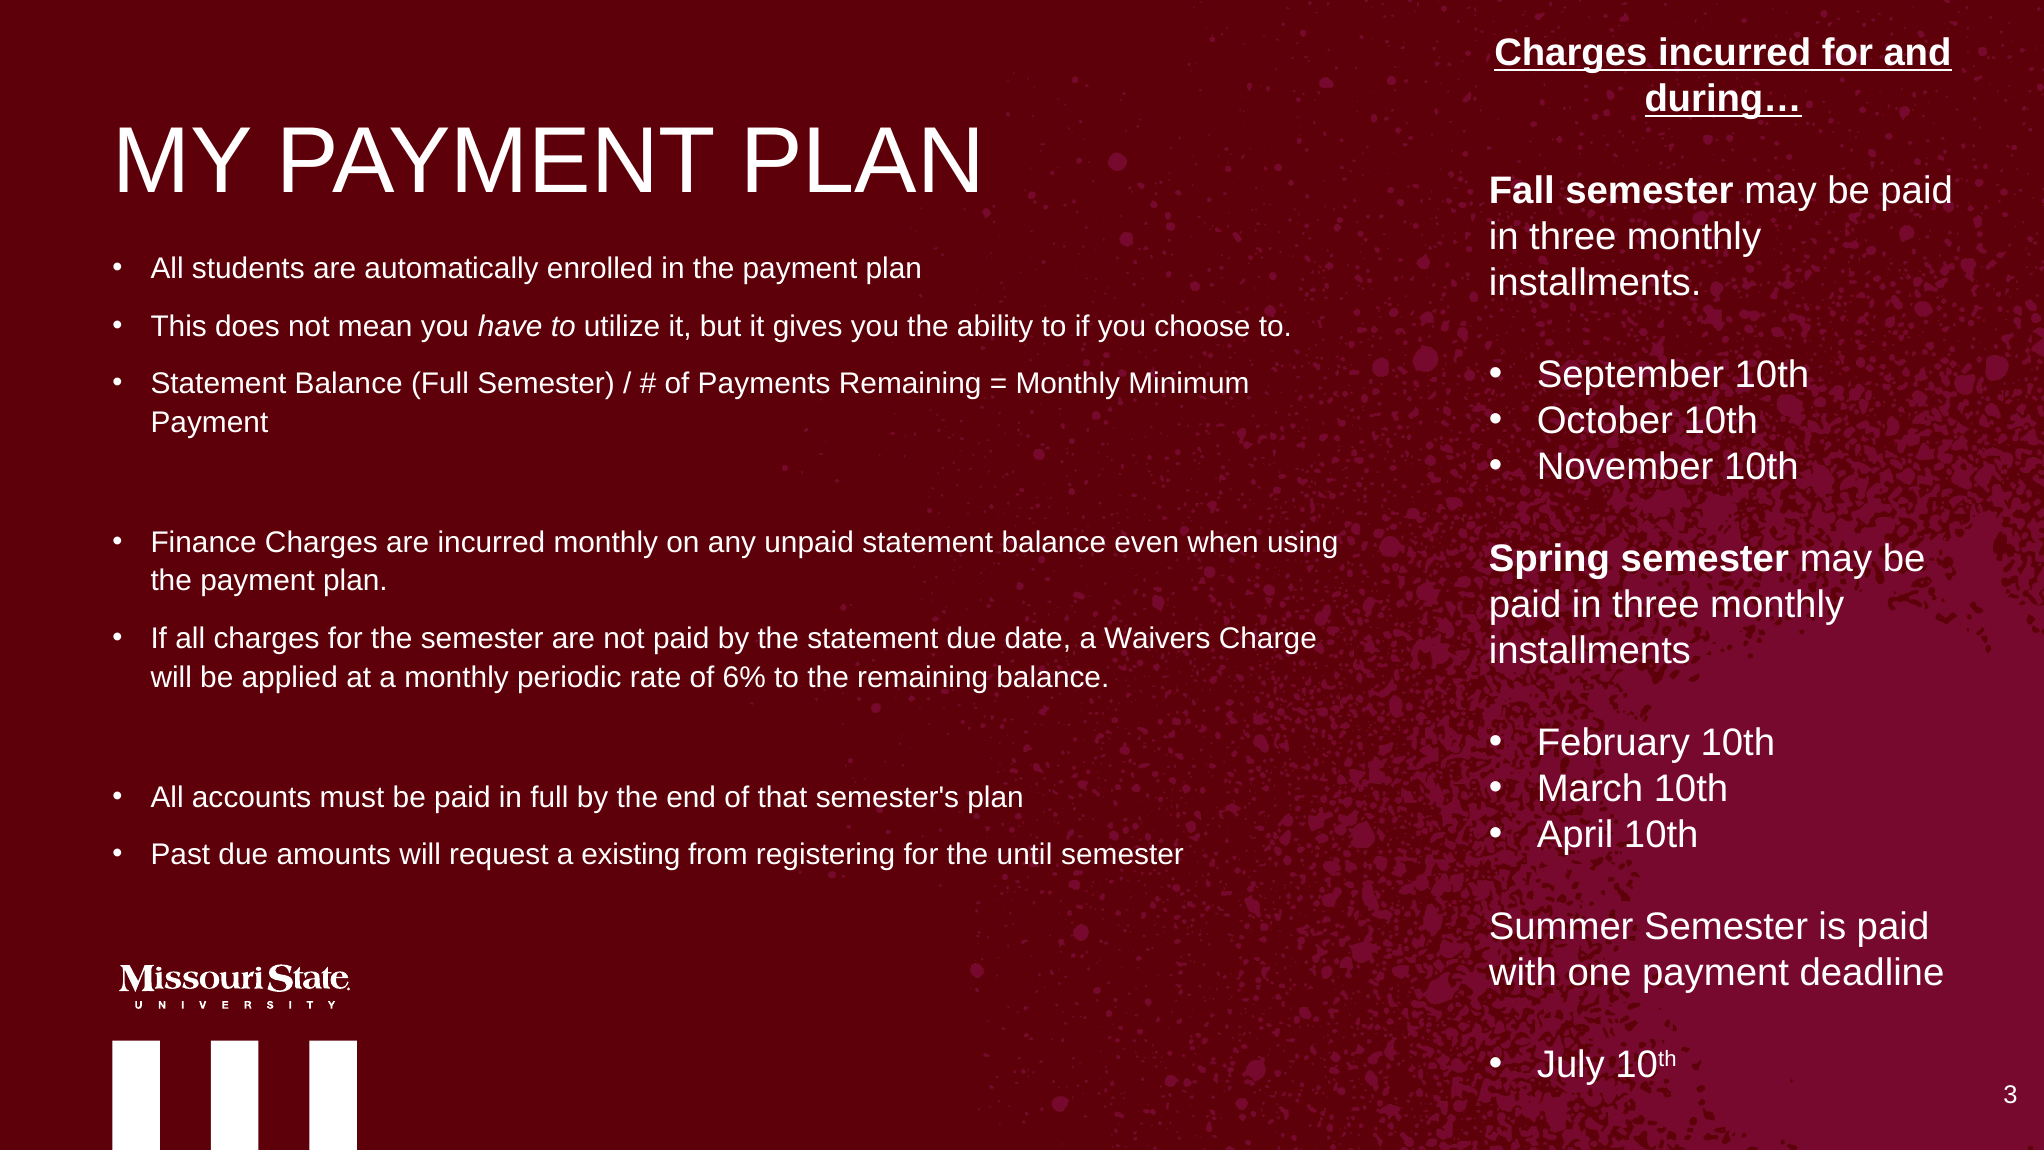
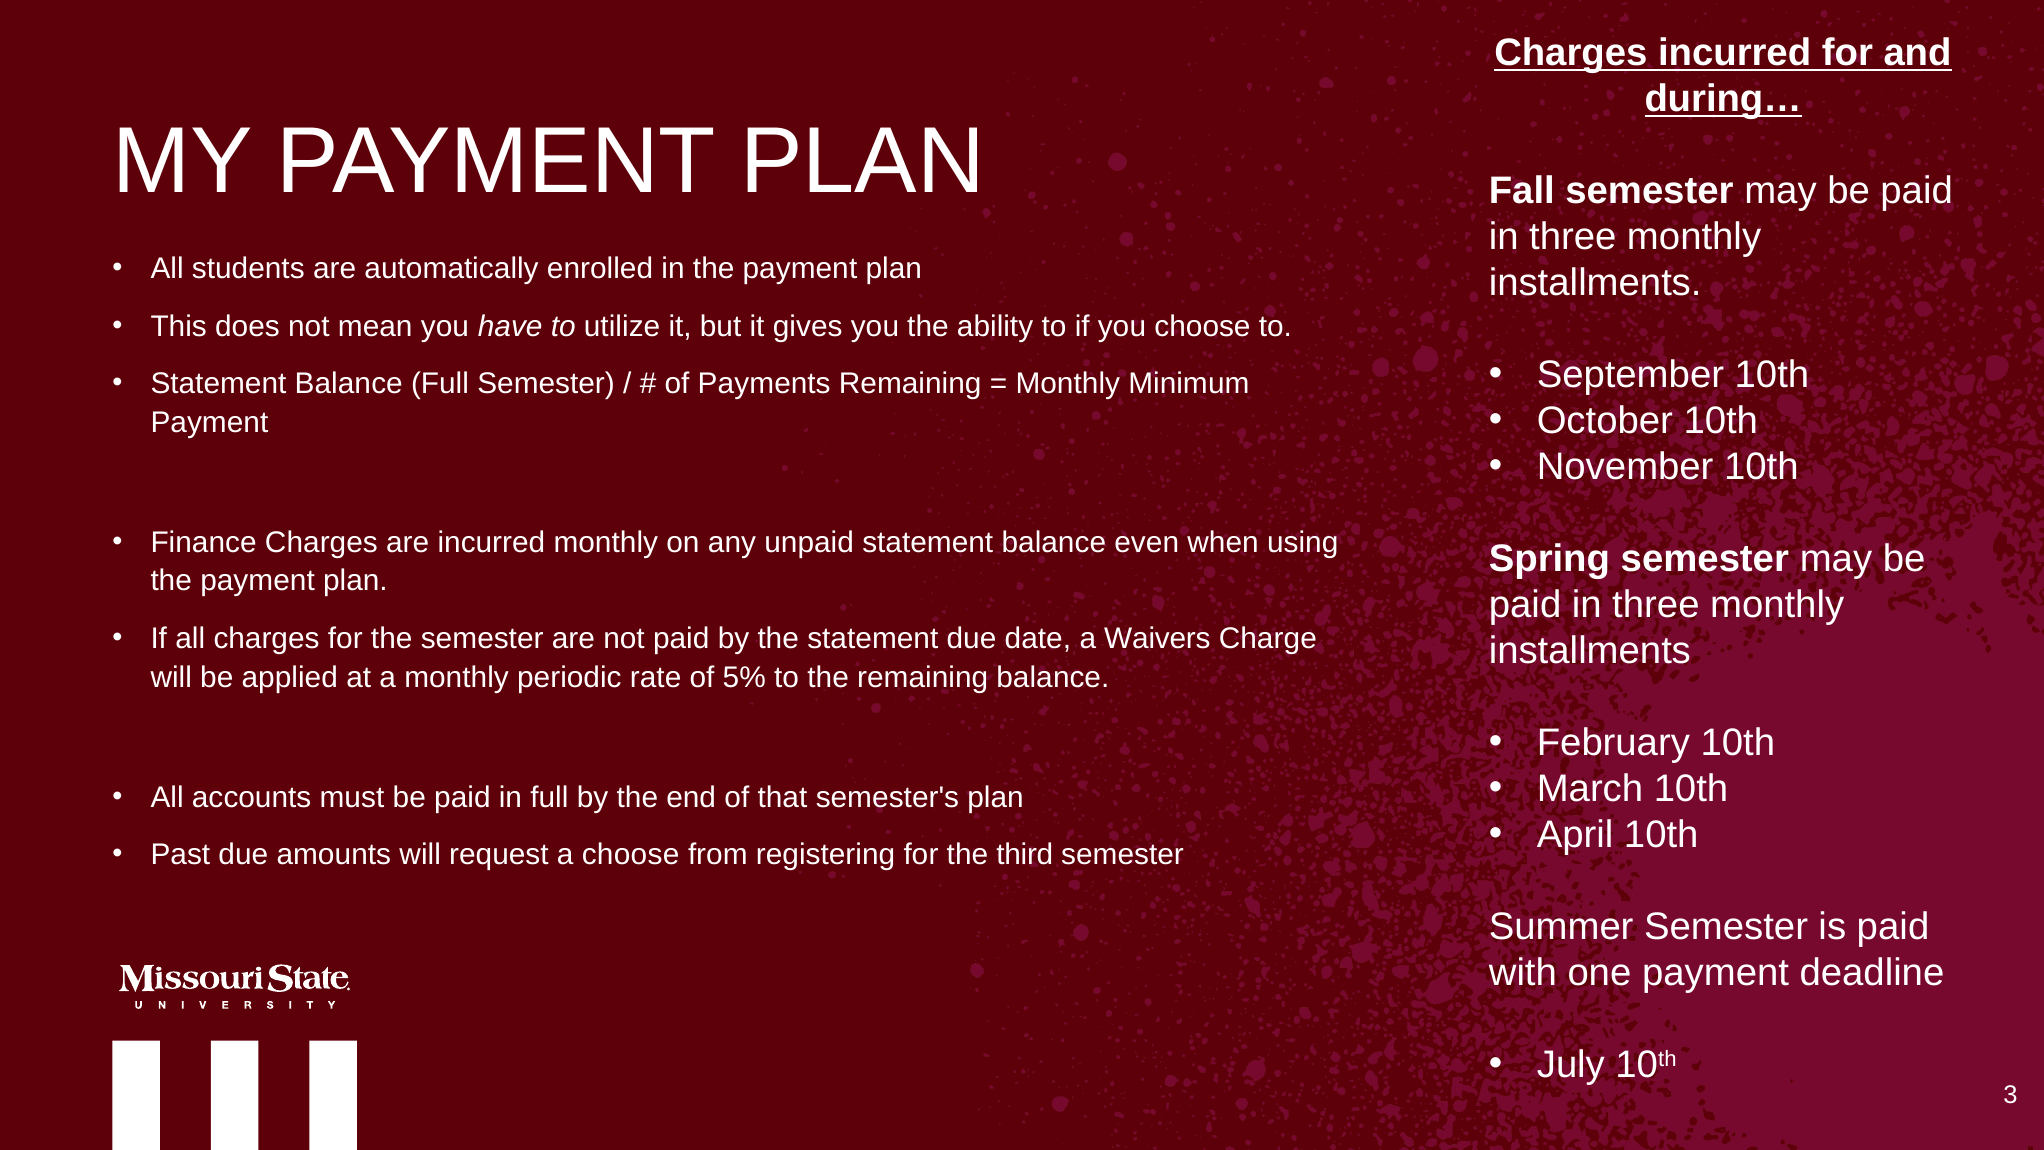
6%: 6% -> 5% (744, 677)
a existing: existing -> choose (631, 855)
until: until -> third (1025, 855)
